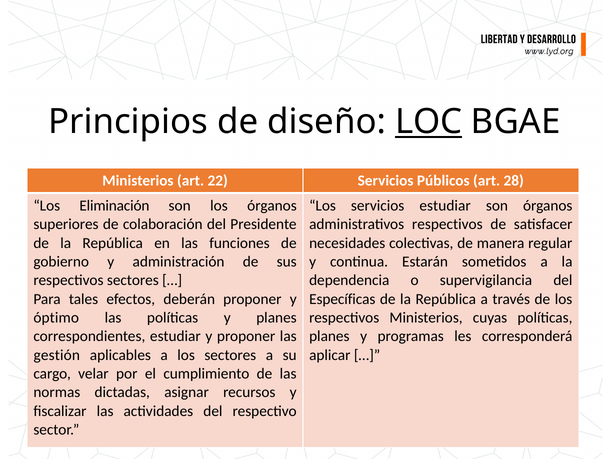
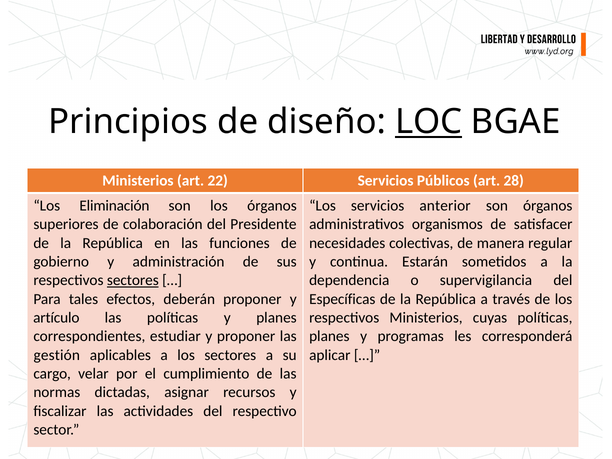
servicios estudiar: estudiar -> anterior (445, 206)
administrativos respectivos: respectivos -> organismos (447, 224)
sectores underline: none -> present (133, 280)
óptimo: óptimo -> artículo (56, 318)
